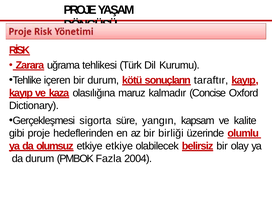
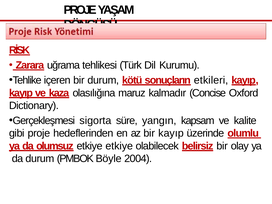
taraftır: taraftır -> etkileri (211, 80)
bir birliği: birliği -> kayıp (171, 133)
Fazla: Fazla -> Böyle (109, 159)
